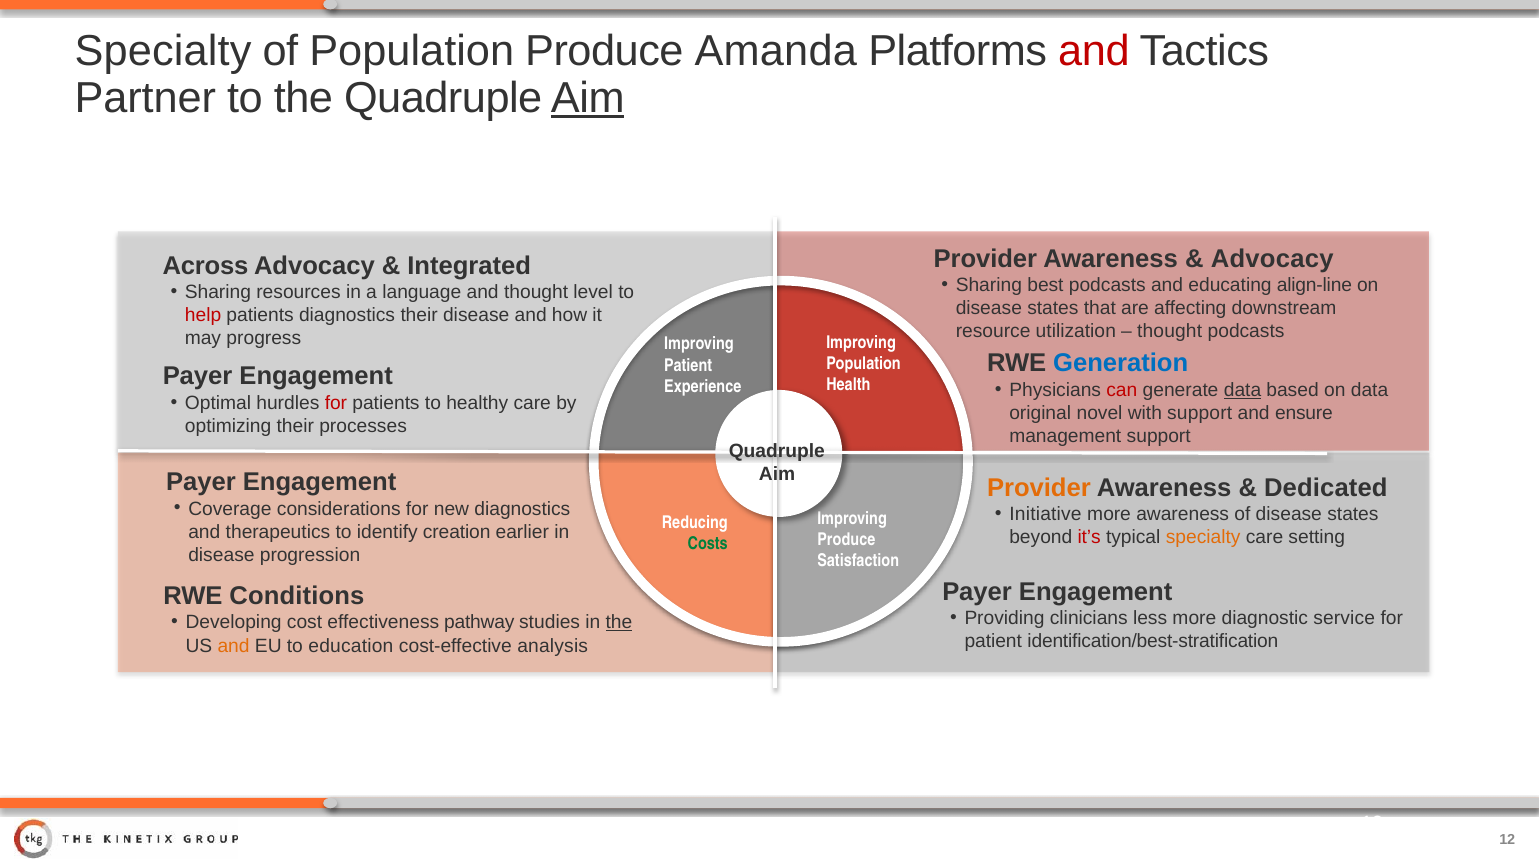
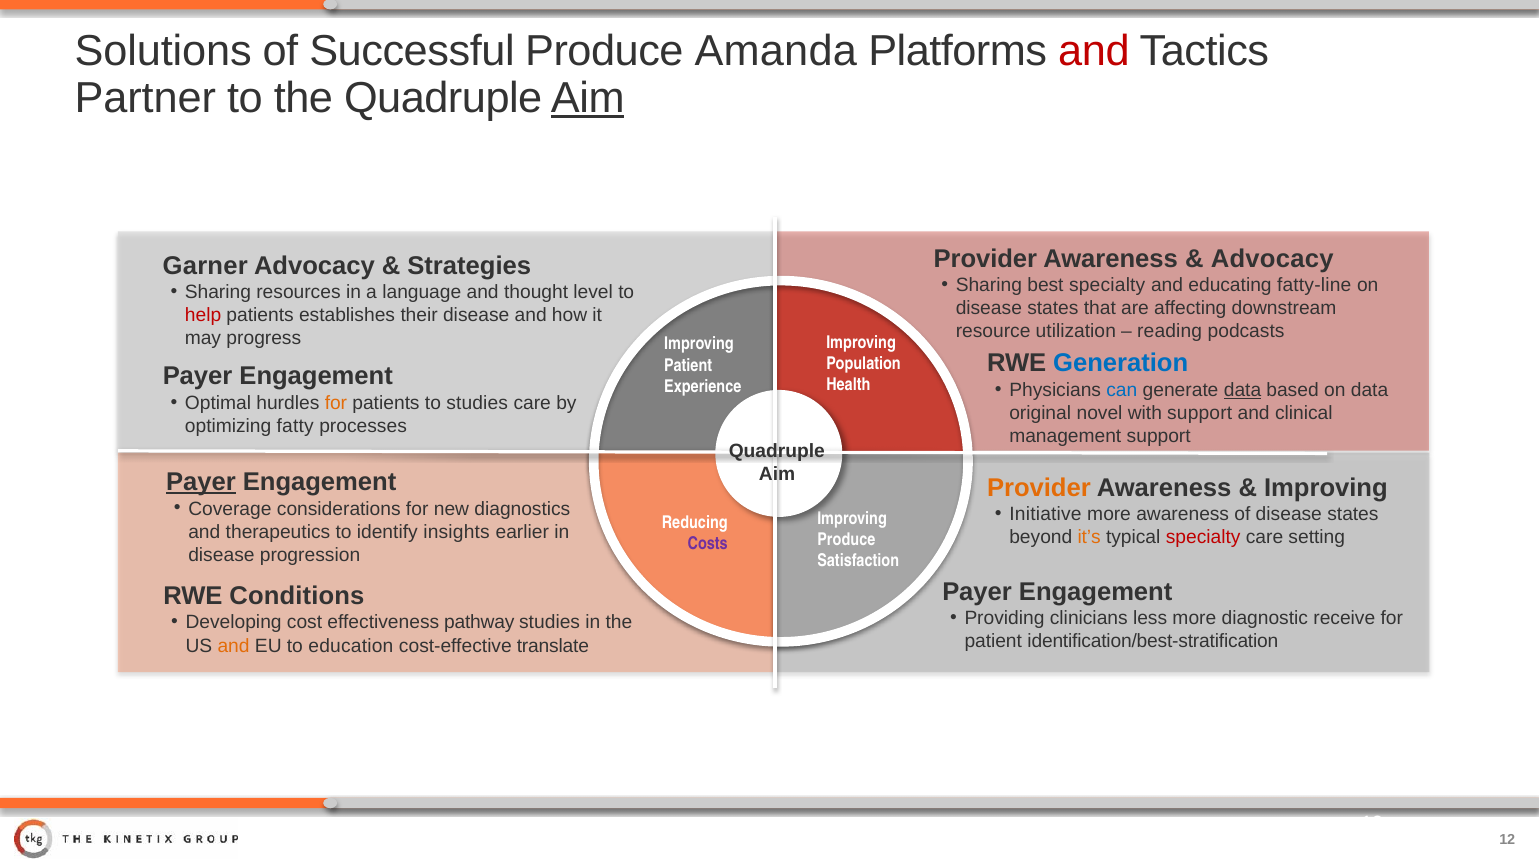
Specialty: Specialty -> Solutions (163, 51)
of Population: Population -> Successful (412, 51)
Across: Across -> Garner (205, 266)
Integrated: Integrated -> Strategies (469, 266)
best podcasts: podcasts -> specialty (1107, 285)
align-line: align-line -> fatty-line (1314, 285)
patients diagnostics: diagnostics -> establishes (347, 315)
thought: thought -> reading (1170, 331)
can colour: red -> blue (1122, 390)
for colour: red -> orange (336, 403)
to healthy: healthy -> studies (477, 403)
ensure: ensure -> clinical (1304, 413)
optimizing their: their -> fatty (295, 426)
Payer underline: none -> present (201, 482)
Dedicated: Dedicated -> Improving (1326, 488)
creation: creation -> insights (457, 532)
it’s colour: red -> orange (1089, 537)
specialty colour: orange -> red (1203, 537)
Costs colour: green -> purple (708, 543)
service: service -> receive (1344, 618)
the underline: present -> none (619, 622)
analysis: analysis -> translate (553, 645)
